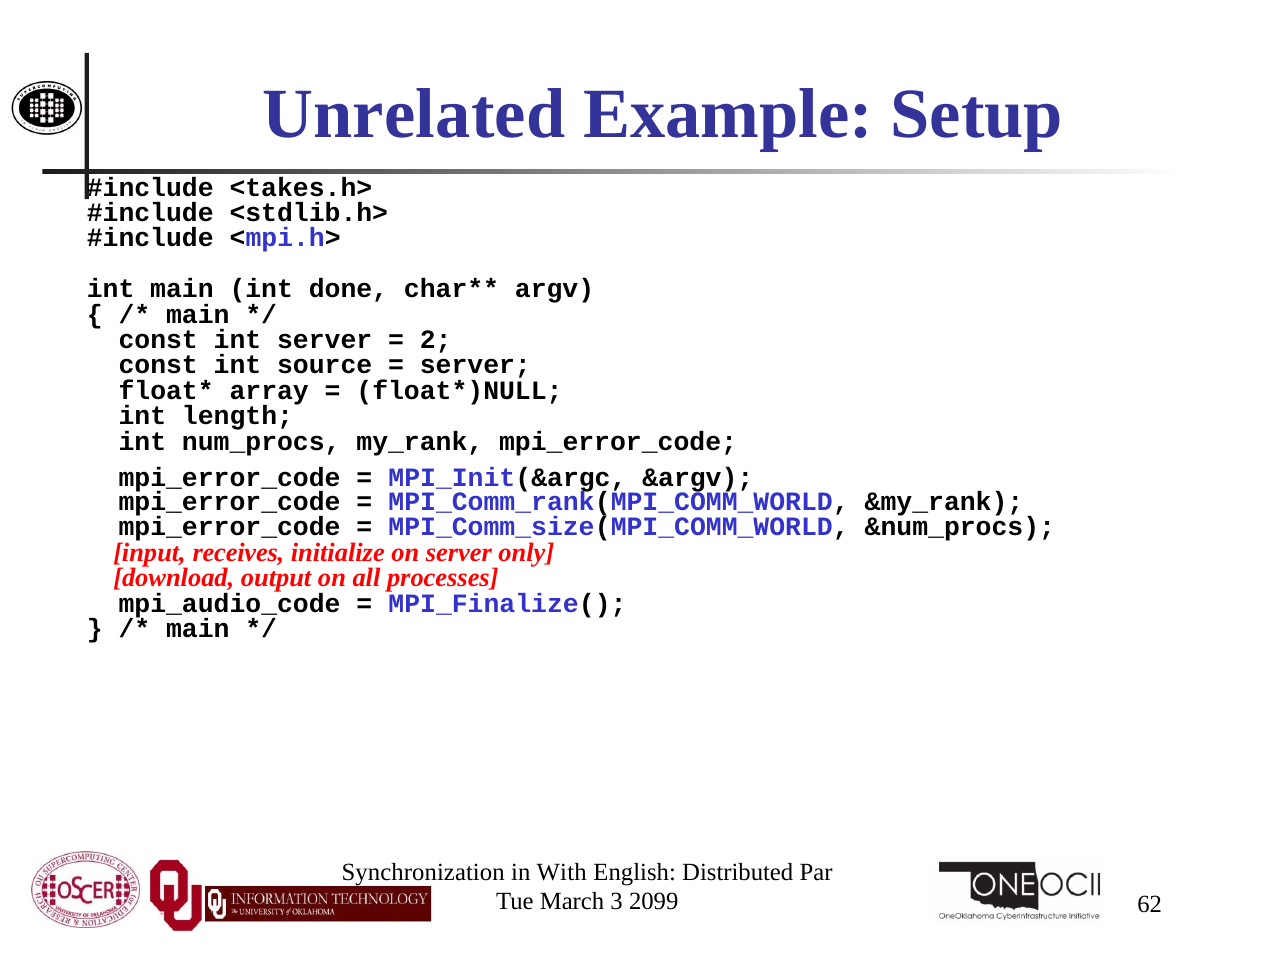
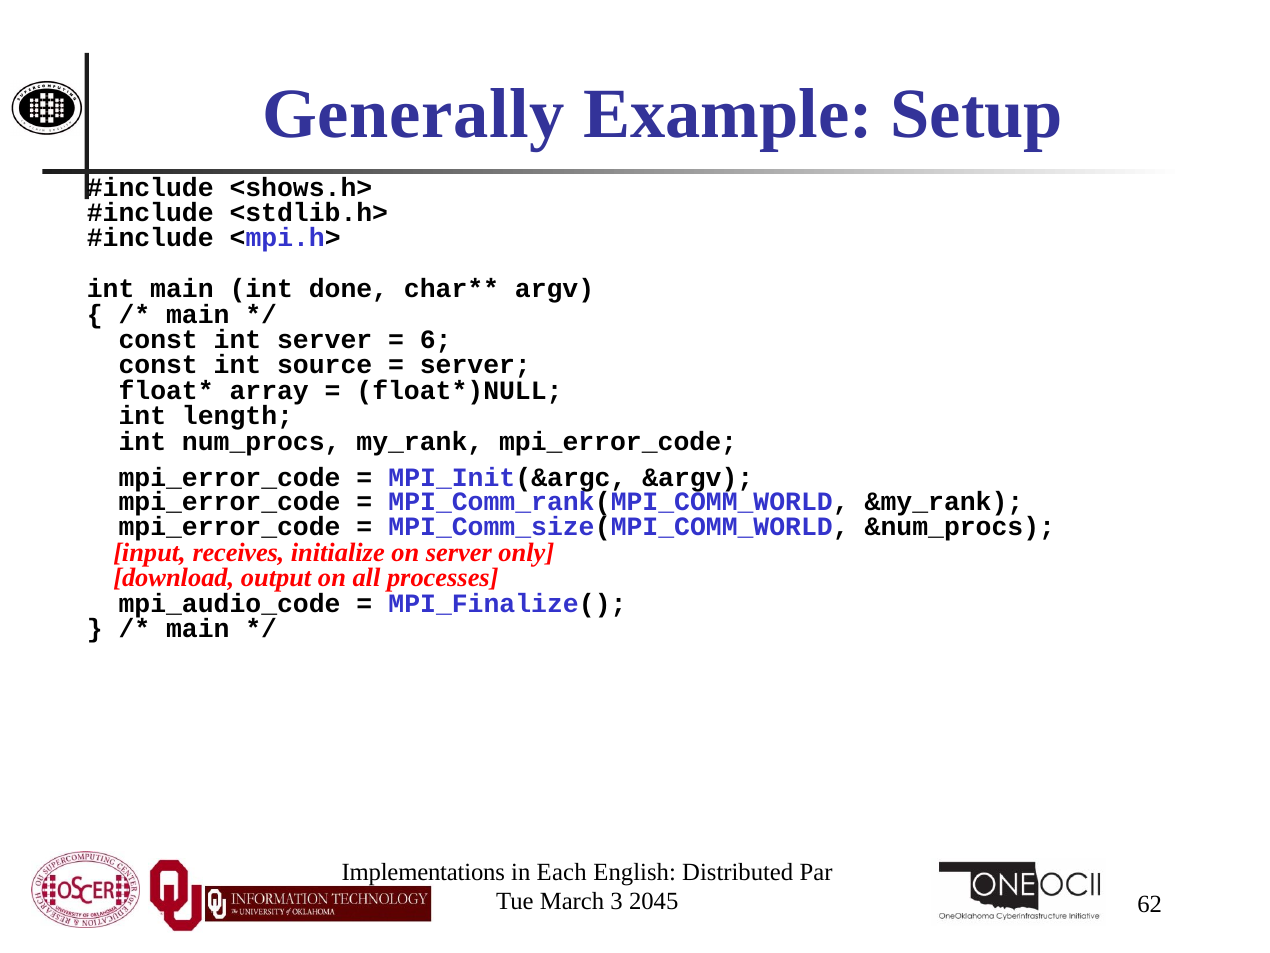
Unrelated: Unrelated -> Generally (414, 114)
<takes.h>: <takes.h> -> <shows.h> (301, 187)
2: 2 -> 6 (436, 340)
Synchronization: Synchronization -> Implementations (423, 872)
With: With -> Each (562, 872)
2099: 2099 -> 2045 (654, 901)
